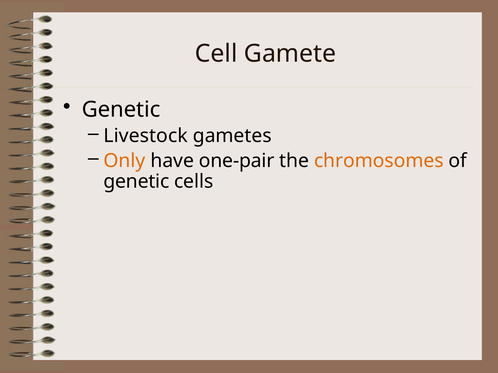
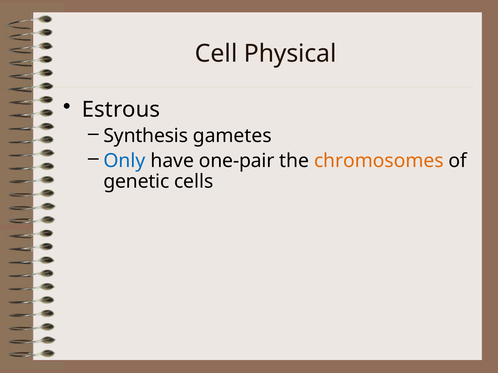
Gamete: Gamete -> Physical (290, 54)
Genetic: Genetic -> Estrous (121, 110)
Livestock: Livestock -> Synthesis (146, 136)
Only colour: orange -> blue (125, 161)
